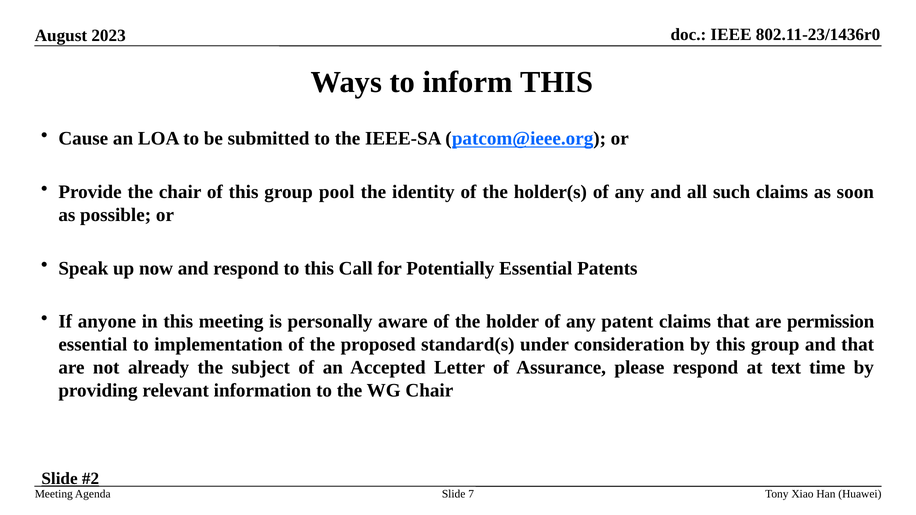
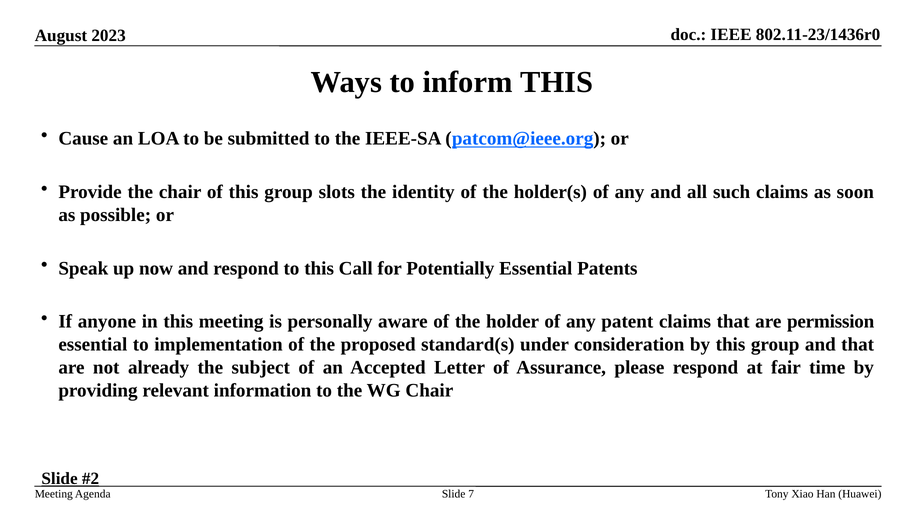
pool: pool -> slots (337, 192)
text: text -> fair (786, 368)
